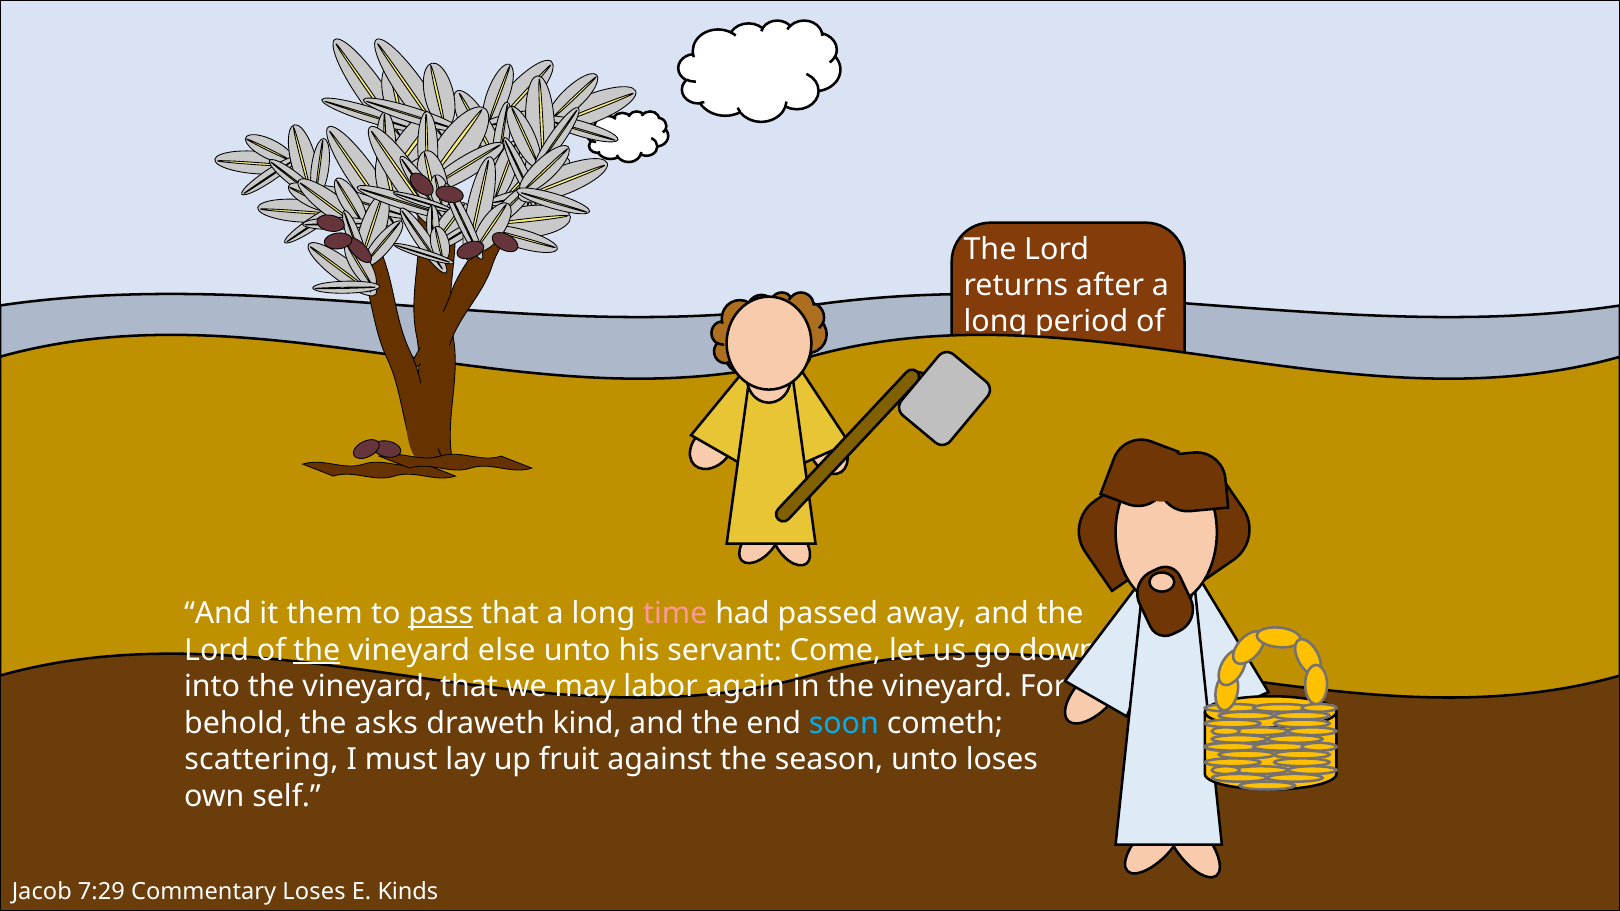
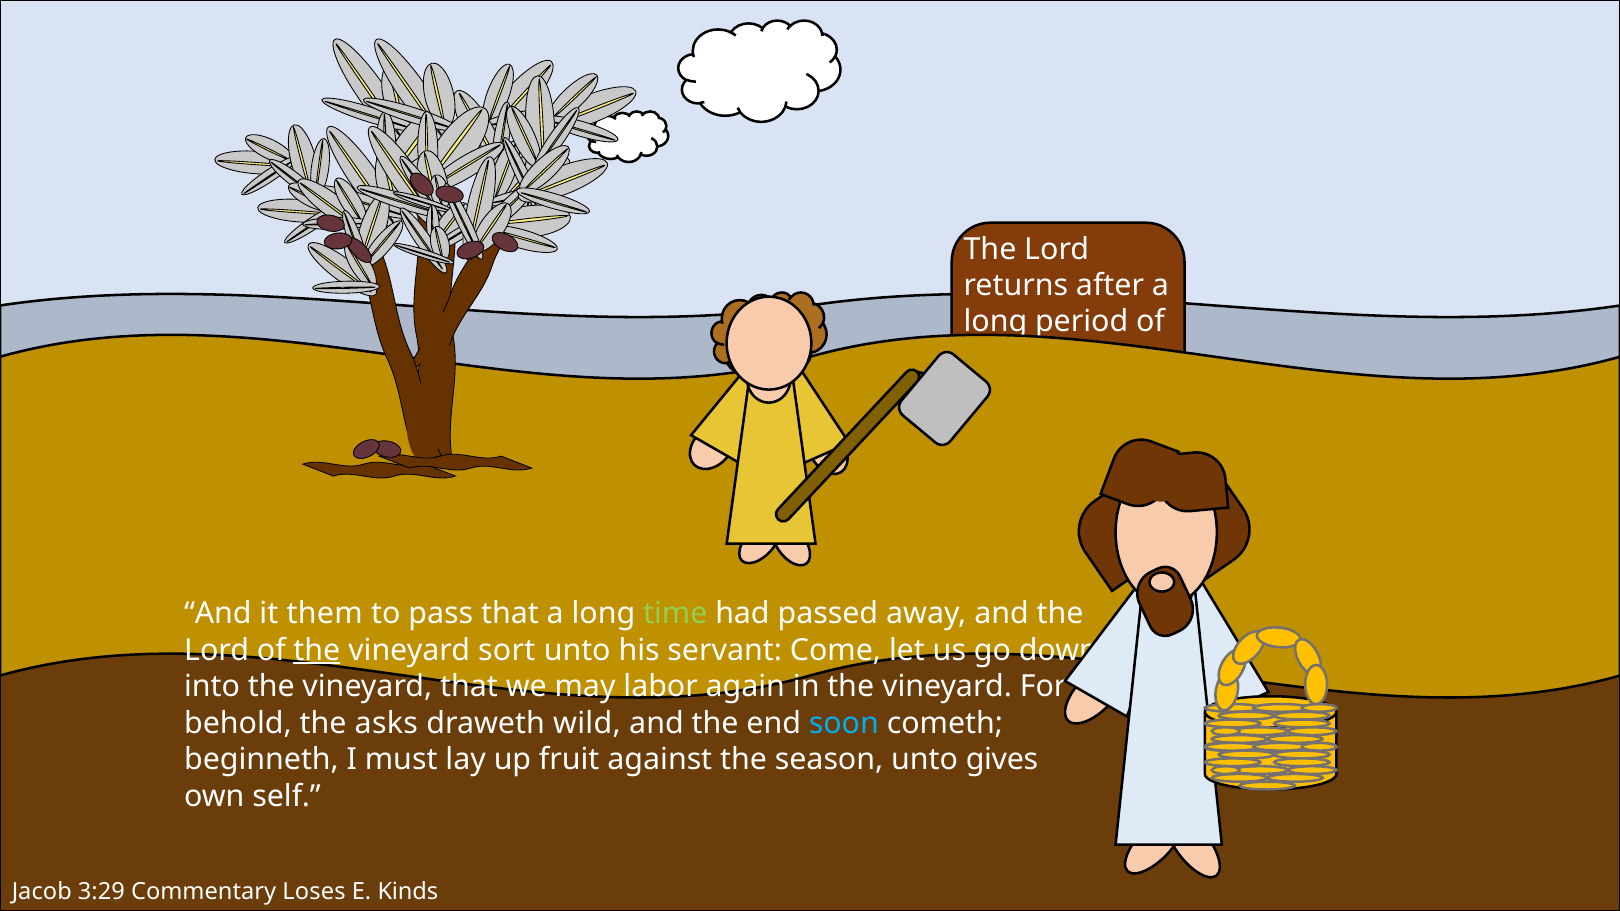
pass underline: present -> none (441, 614)
time colour: pink -> light green (675, 614)
else: else -> sort (507, 650)
kind: kind -> wild (587, 723)
scattering: scattering -> beginneth (262, 760)
unto loses: loses -> gives (1002, 760)
7:29: 7:29 -> 3:29 (101, 892)
